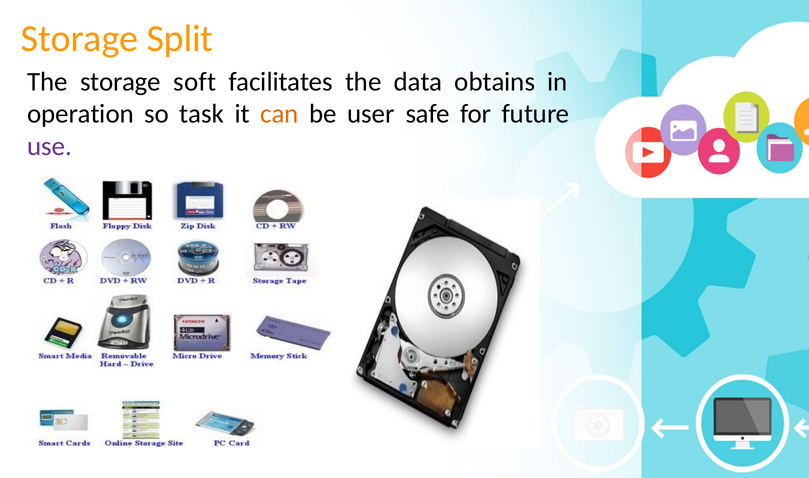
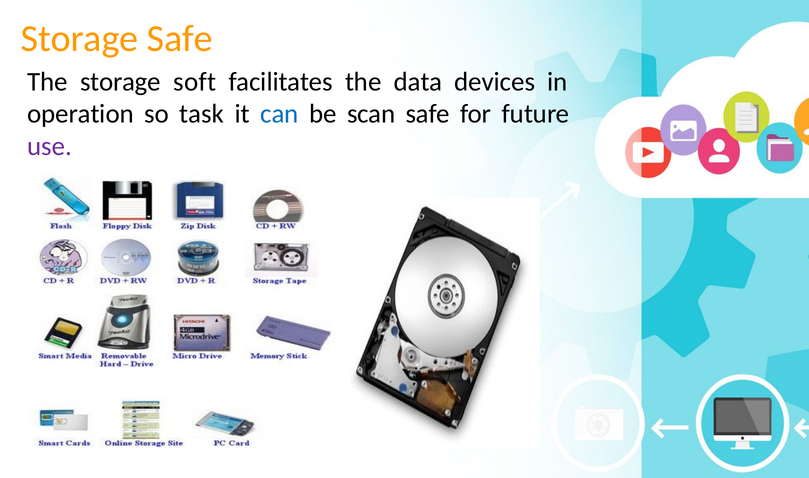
Storage Split: Split -> Safe (180, 39)
obtains: obtains -> devices (495, 82)
can colour: orange -> blue (279, 114)
user: user -> scan (371, 114)
